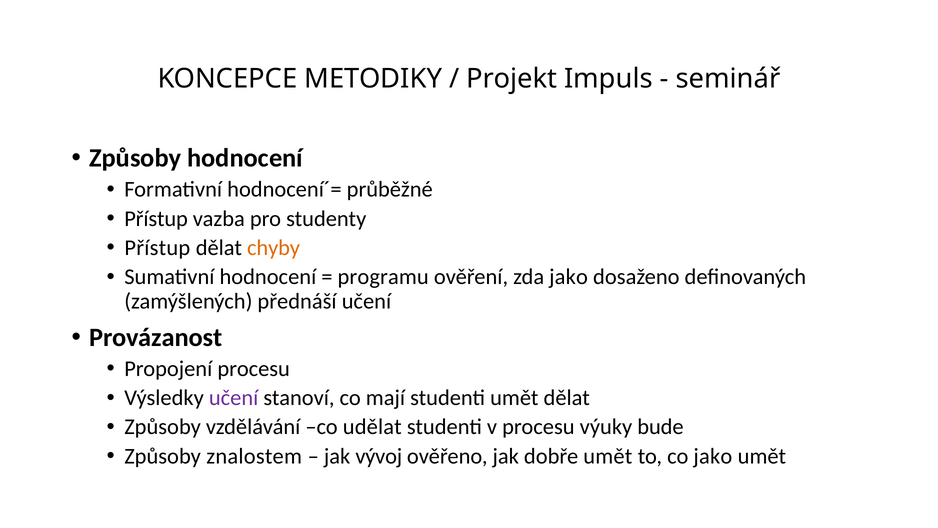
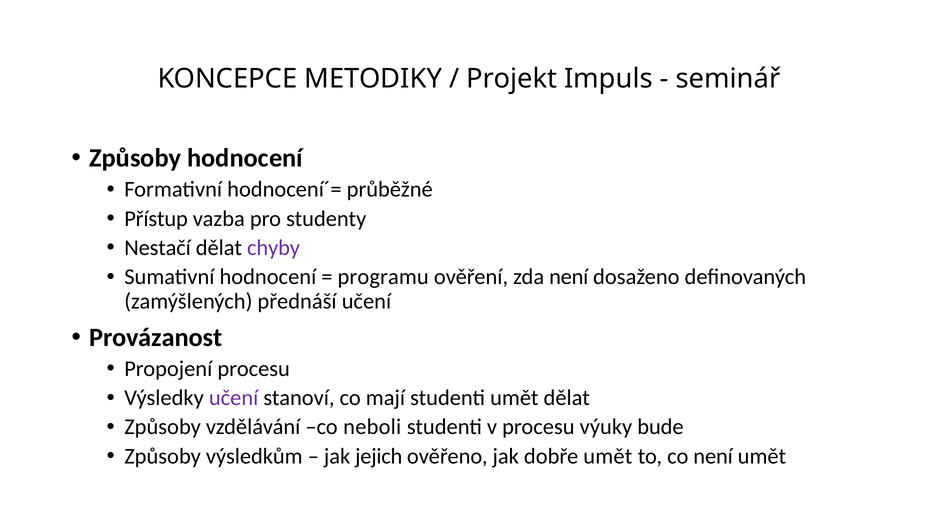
Přístup: Přístup -> Nestačí (158, 248)
chyby colour: orange -> purple (274, 248)
zda jako: jako -> není (569, 277)
udělat: udělat -> neboli (372, 427)
znalostem: znalostem -> výsledkům (254, 456)
vývoj: vývoj -> jejich (379, 456)
co jako: jako -> není (713, 456)
